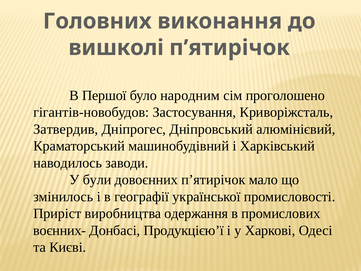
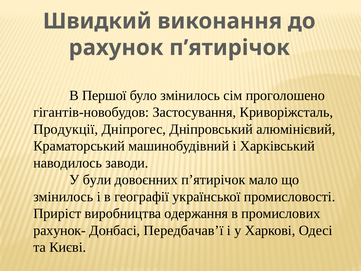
Головних: Головних -> Швидкий (97, 21)
вишколі: вишколі -> рахунок (116, 48)
було народним: народним -> змінилось (190, 95)
Затвердив: Затвердив -> Продукції (66, 129)
воєнних-: воєнних- -> рахунок- (60, 230)
Продукцією’ї: Продукцією’ї -> Передбачав’ї (184, 230)
